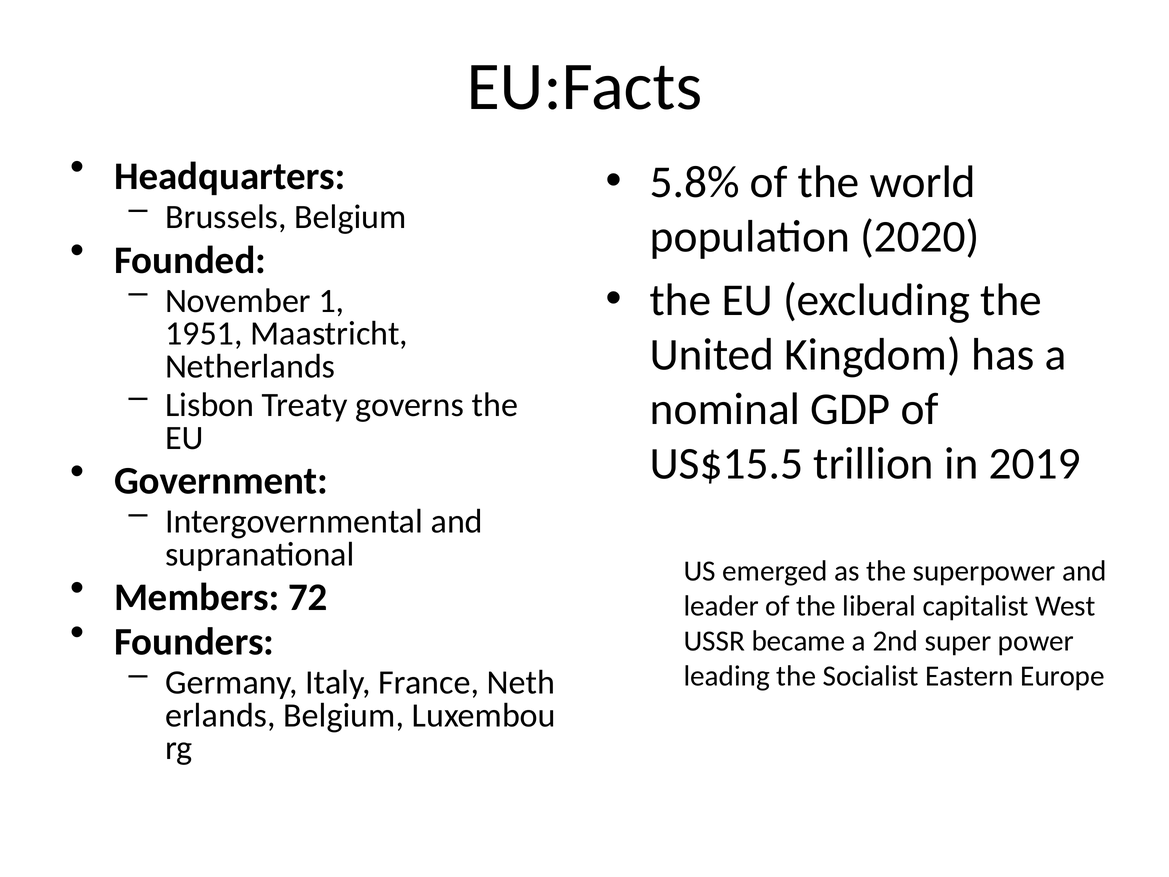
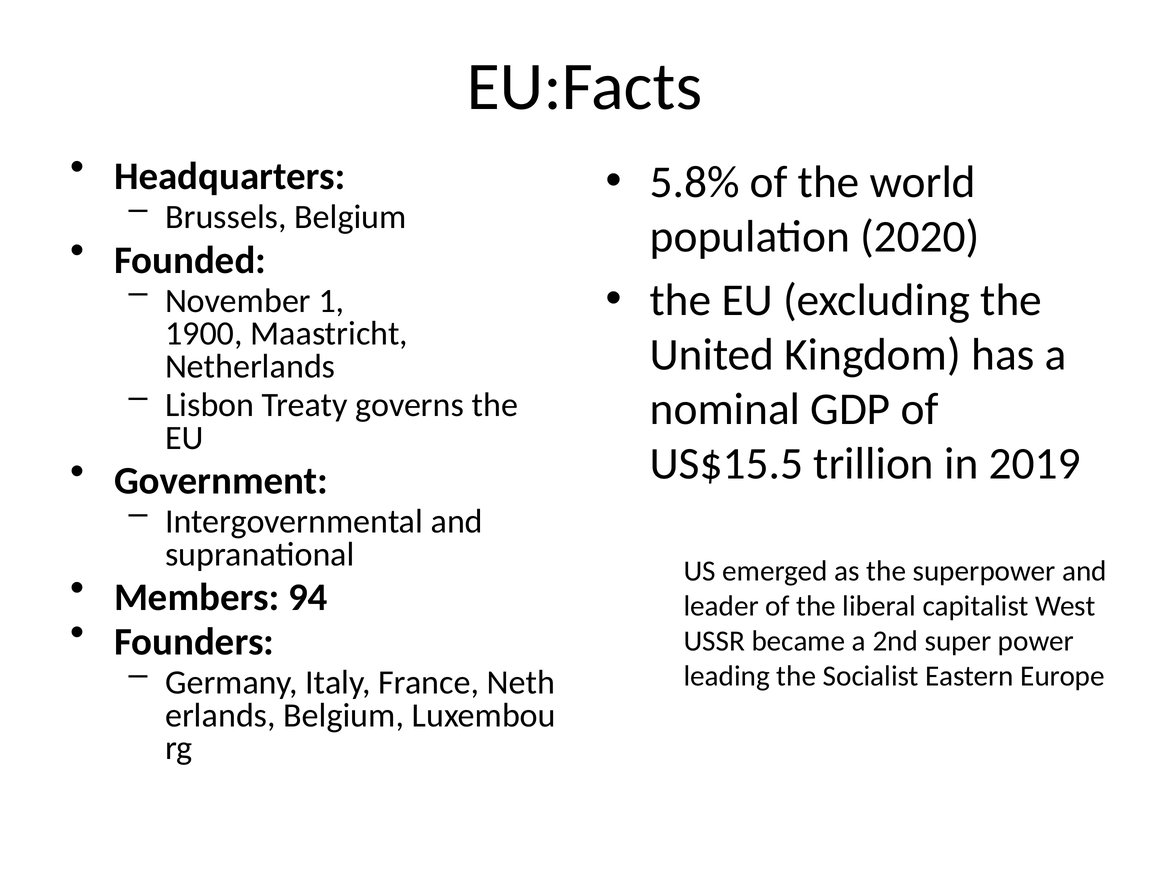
1951: 1951 -> 1900 (204, 333)
72: 72 -> 94 (308, 597)
